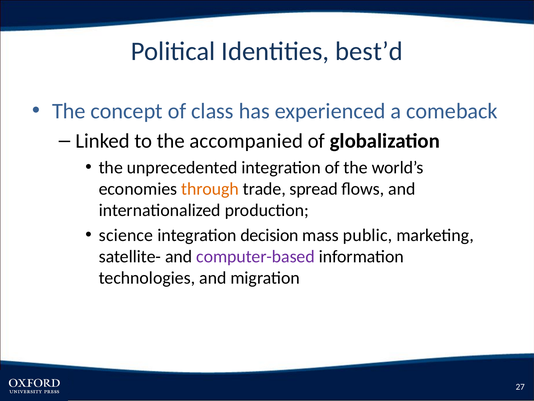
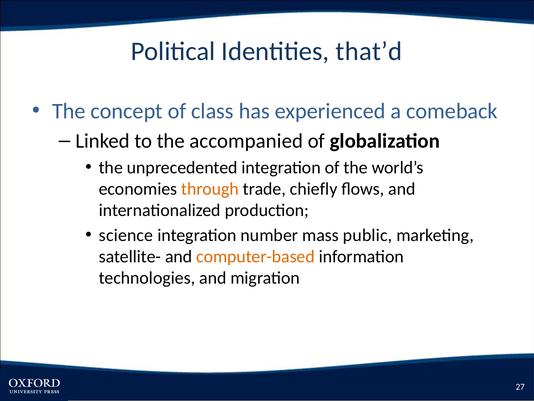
best’d: best’d -> that’d (369, 51)
spread: spread -> chiefly (314, 189)
decision: decision -> number (269, 235)
computer-based colour: purple -> orange (256, 256)
